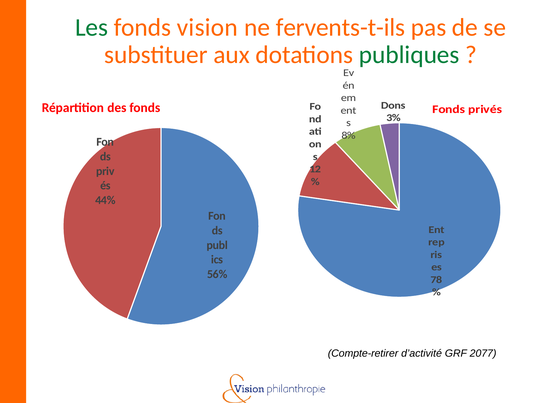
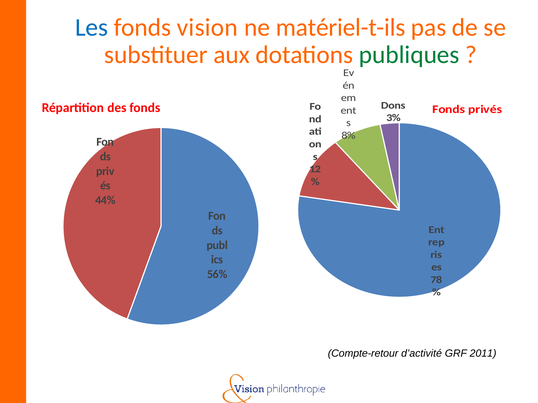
Les colour: green -> blue (92, 27)
fervents-t-ils: fervents-t-ils -> matériel-t-ils (341, 27)
Compte-retirer: Compte-retirer -> Compte-retour (363, 354)
2077: 2077 -> 2011 (483, 354)
